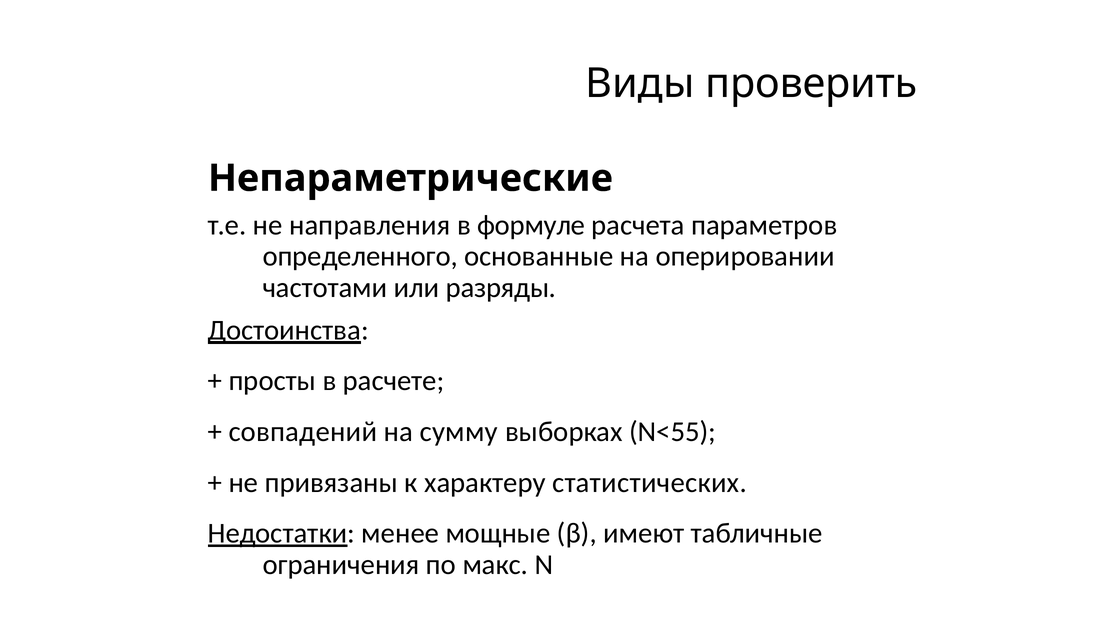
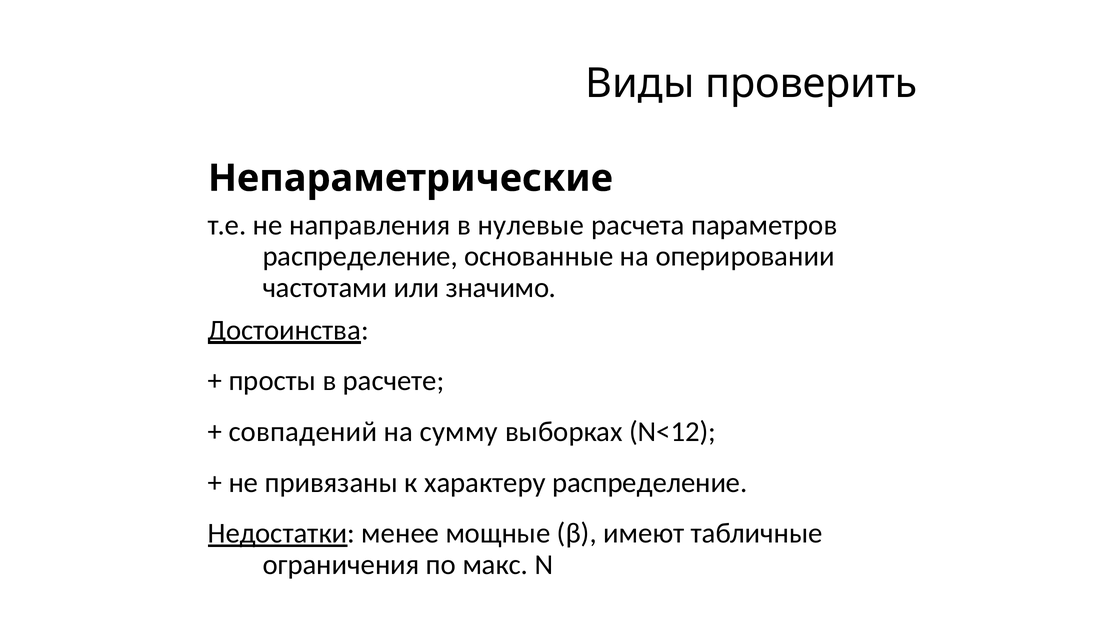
формуле: формуле -> нулевые (531, 225)
определенного: определенного -> распределение (360, 256)
разряды: разряды -> значимо (501, 287)
N<55: N<55 -> N<12 (673, 431)
характеру статистических: статистических -> распределение (650, 482)
